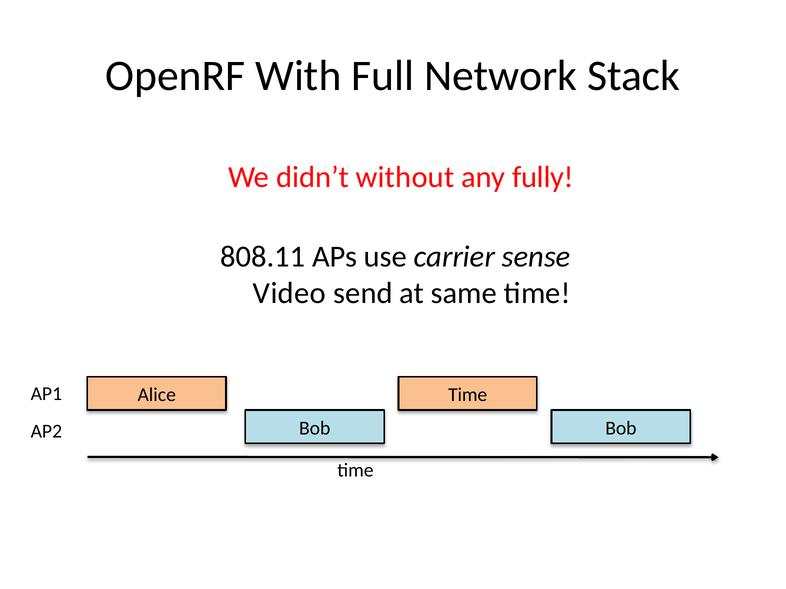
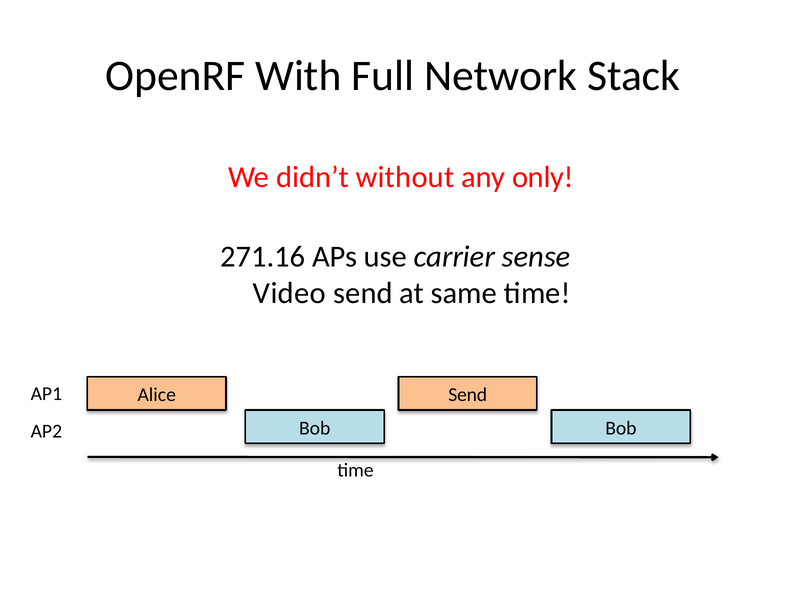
fully: fully -> only (543, 177)
808.11: 808.11 -> 271.16 (263, 257)
Time: Time -> Send (468, 395)
